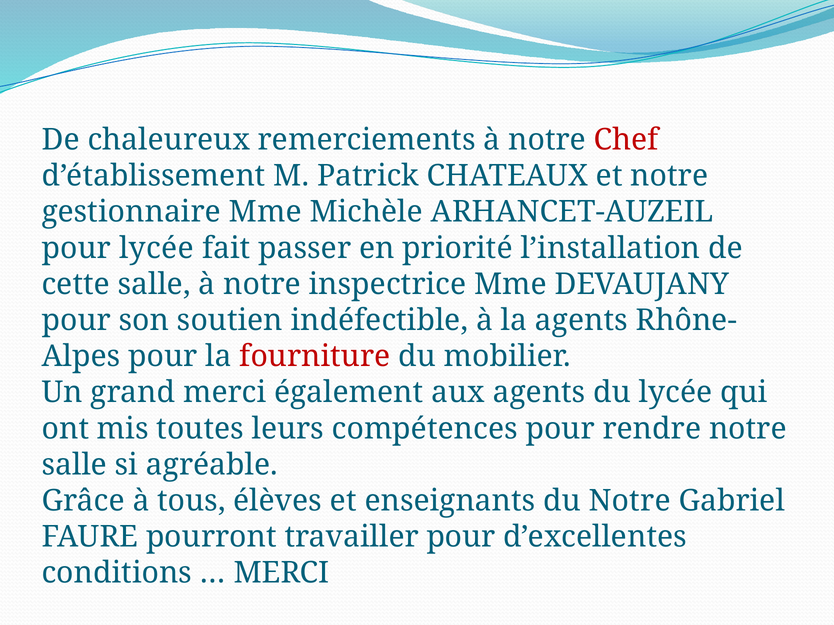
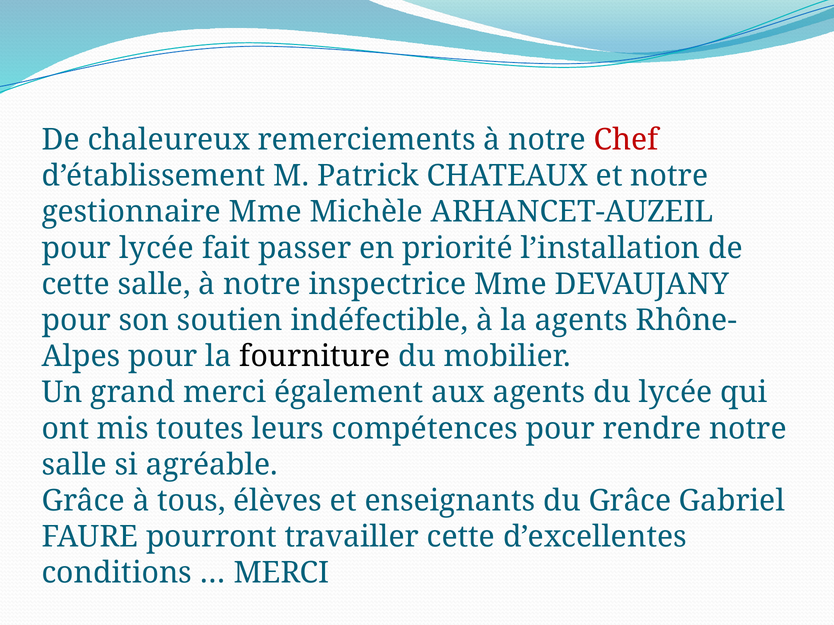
fourniture colour: red -> black (315, 357)
du Notre: Notre -> Grâce (630, 501)
travailler pour: pour -> cette (461, 537)
